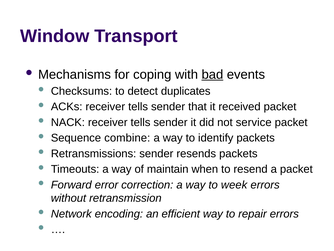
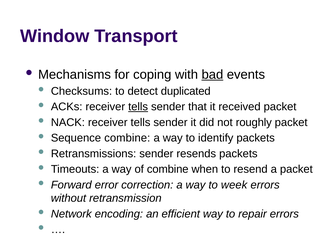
duplicates: duplicates -> duplicated (186, 91)
tells underline: none -> present (138, 107)
service: service -> roughly (254, 122)
of maintain: maintain -> combine (168, 169)
